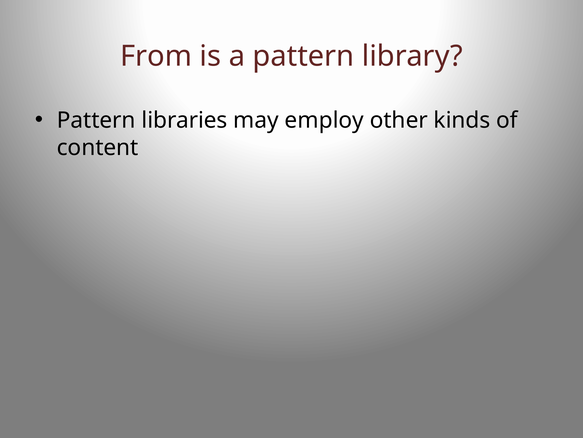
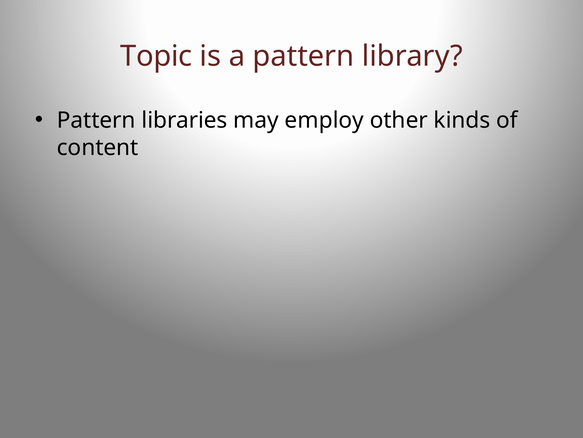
From: From -> Topic (156, 56)
